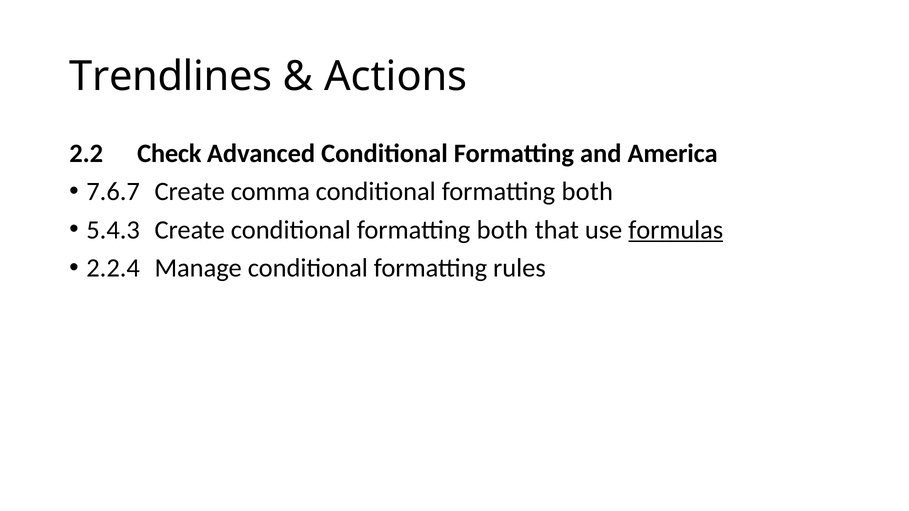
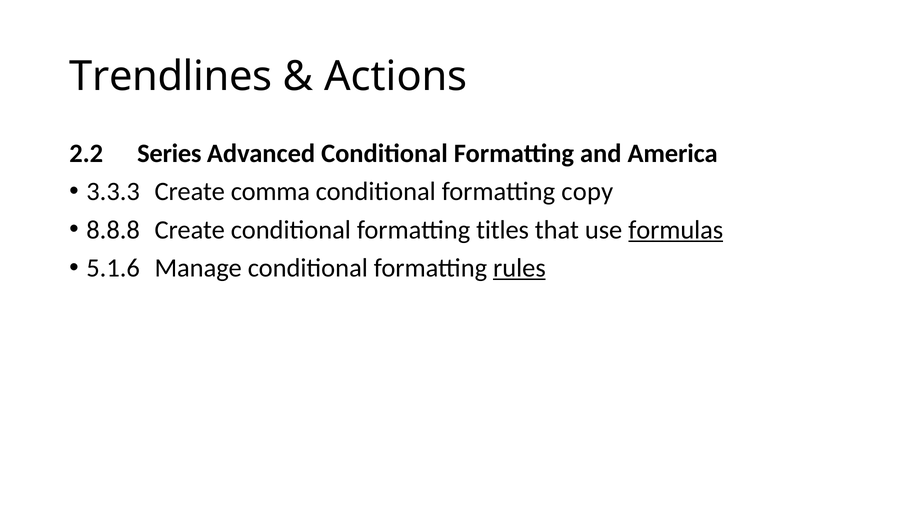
Check: Check -> Series (169, 154)
7.6.7: 7.6.7 -> 3.3.3 (113, 192)
both: both -> copy (587, 192)
5.4.3: 5.4.3 -> 8.8.8 (113, 230)
Create conditional formatting both: both -> titles (503, 230)
2.2.4: 2.2.4 -> 5.1.6 (113, 268)
rules underline: none -> present (519, 268)
